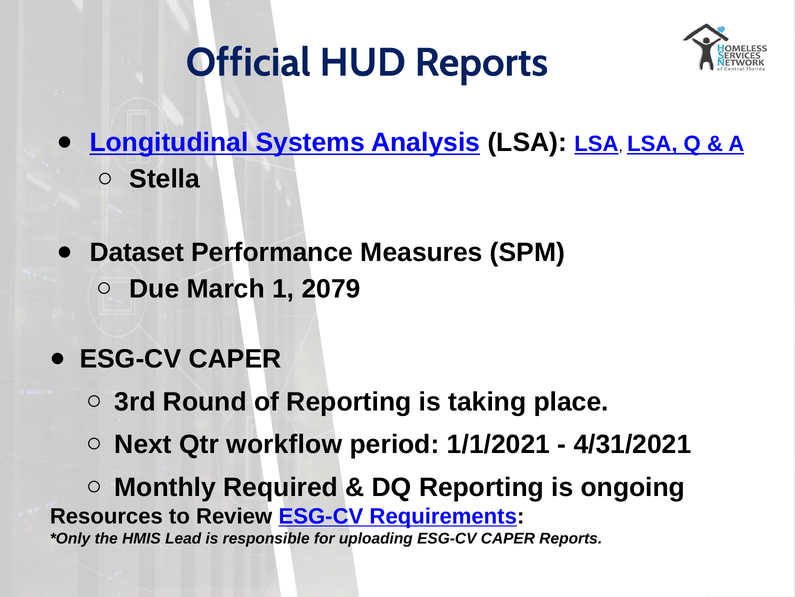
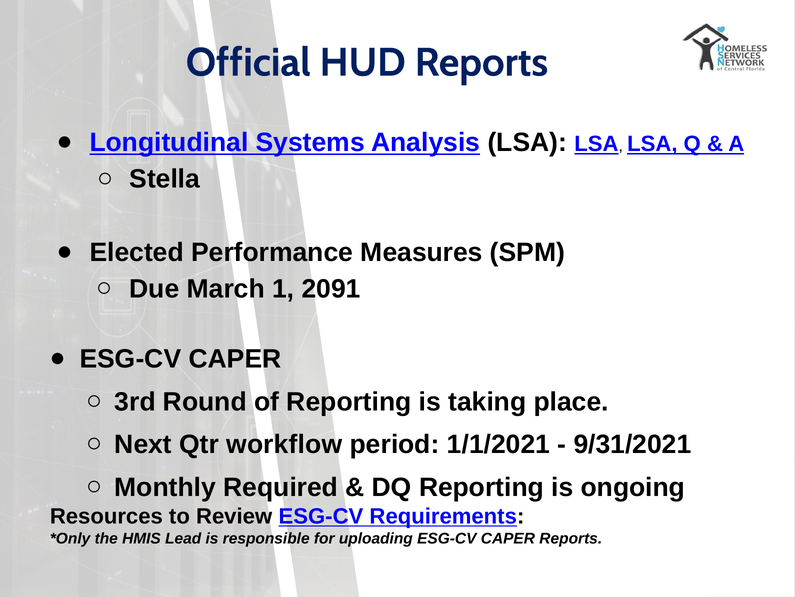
Dataset: Dataset -> Elected (137, 252)
2079: 2079 -> 2091 (331, 289)
4/31/2021: 4/31/2021 -> 9/31/2021 (632, 444)
